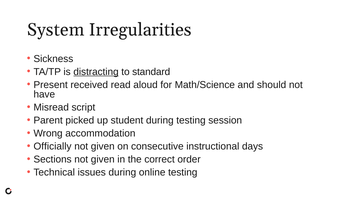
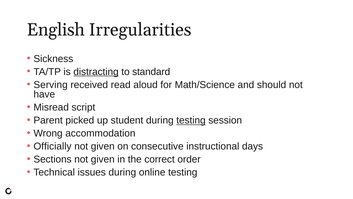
System: System -> English (56, 30)
Present: Present -> Serving (51, 85)
testing underline: none -> present (191, 120)
